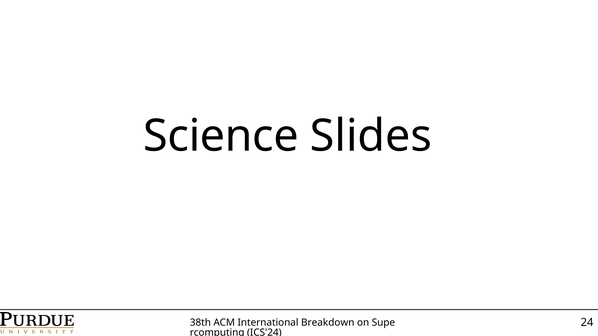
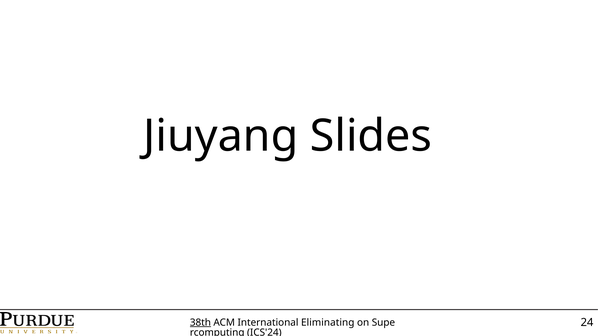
Science: Science -> Jiuyang (221, 136)
38th underline: none -> present (200, 323)
Breakdown: Breakdown -> Eliminating (328, 323)
